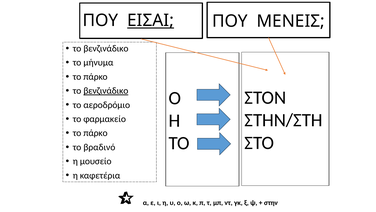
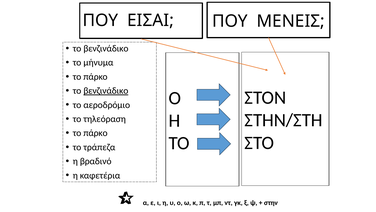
ΕΙΣΑΙ underline: present -> none (151, 20)
φαρμακείο: φαρμακείο -> τηλεόραση (105, 119)
βραδινό: βραδινό -> τράπεζα (99, 147)
μουσείο: μουσείο -> βραδινό (96, 161)
